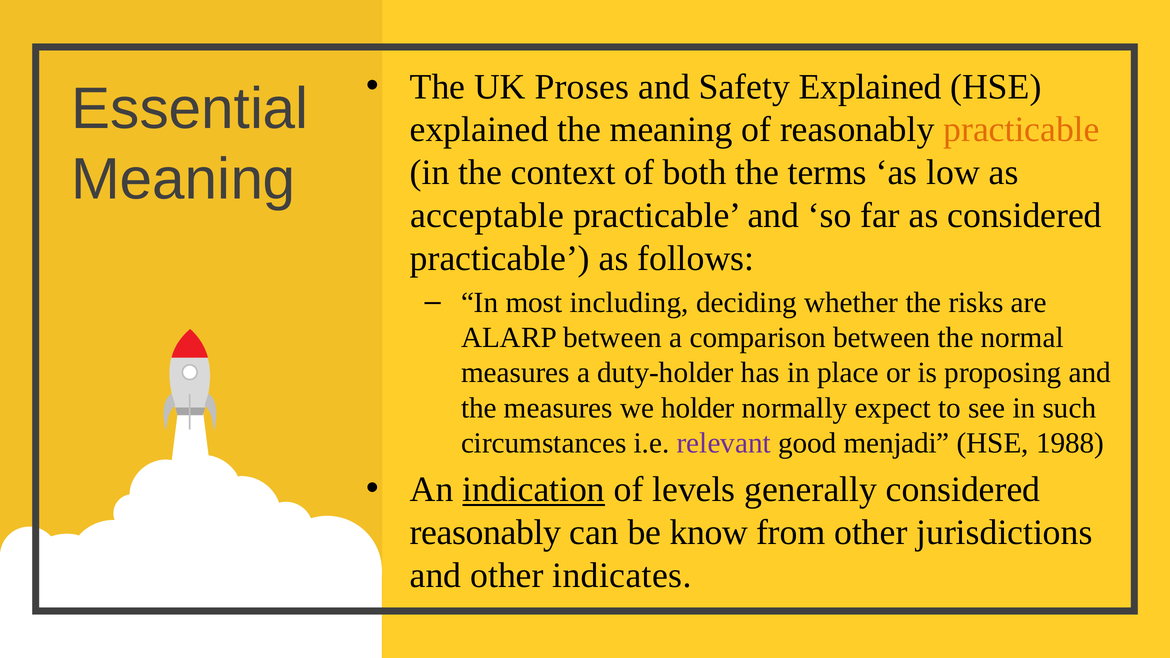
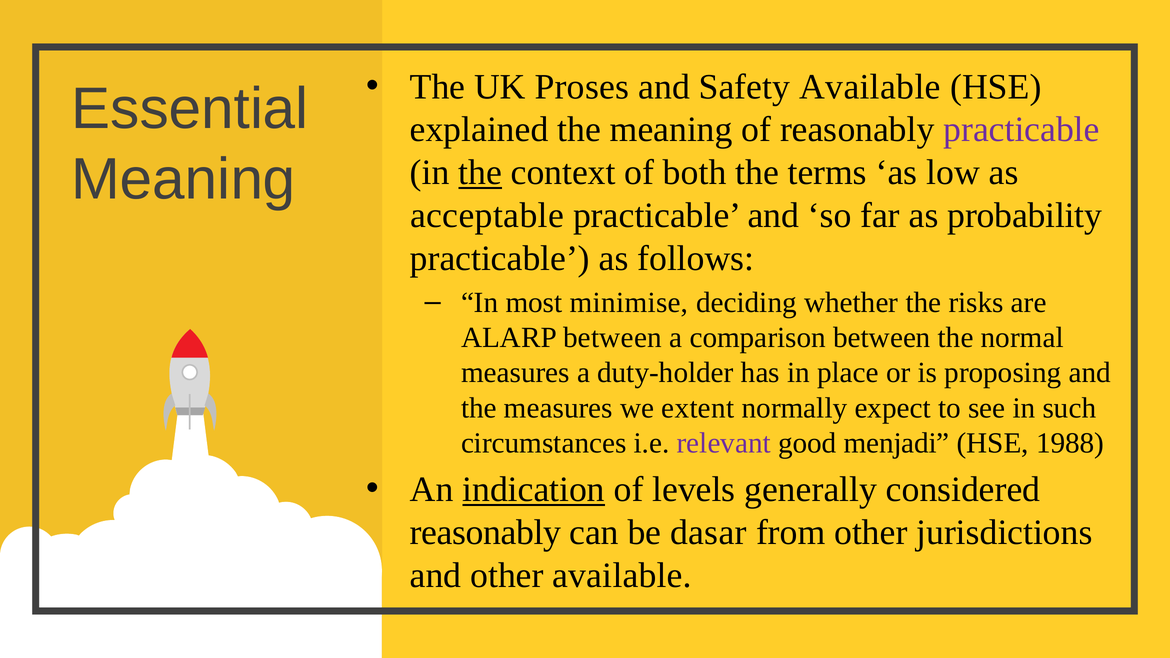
Safety Explained: Explained -> Available (870, 87)
practicable colour: orange -> purple (1021, 130)
the underline: none -> present (480, 173)
as considered: considered -> probability (1025, 215)
including: including -> minimise (629, 303)
holder: holder -> extent (698, 408)
know: know -> dasar (708, 533)
other indicates: indicates -> available (622, 575)
